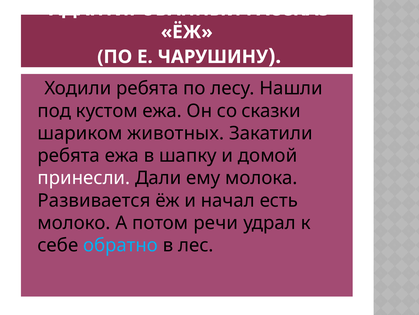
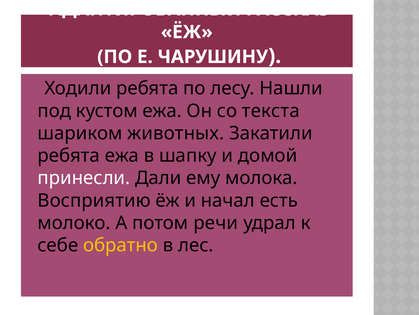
сказки: сказки -> текста (271, 111)
Развивается: Развивается -> Восприятию (94, 200)
обратно colour: light blue -> yellow (121, 245)
